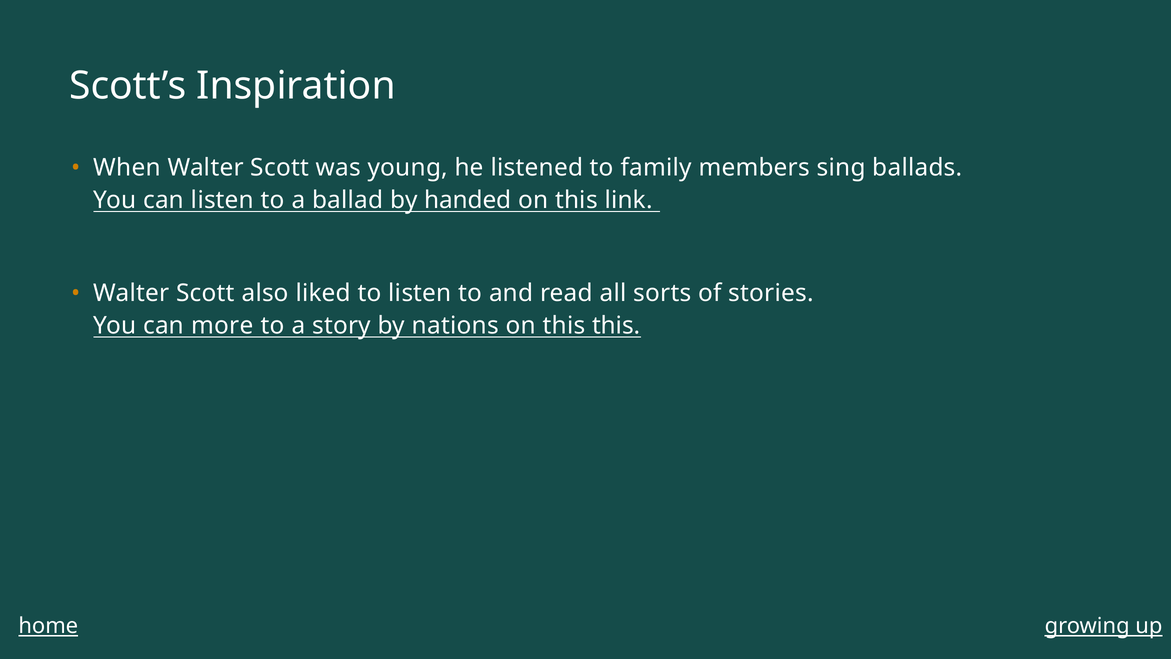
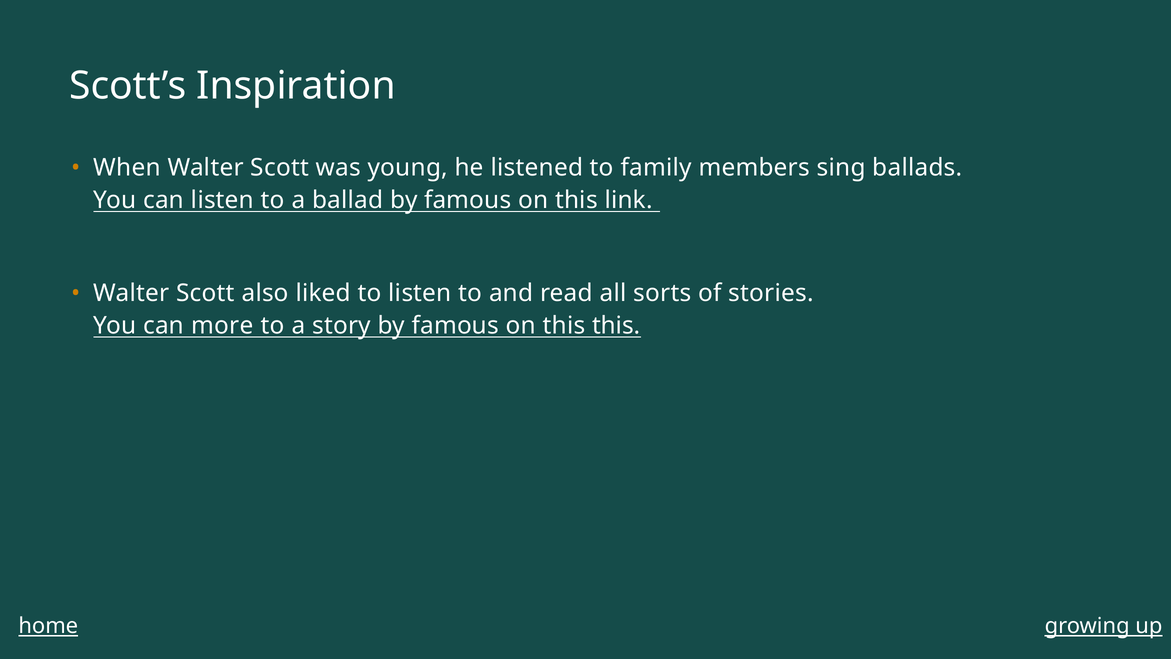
ballad by handed: handed -> famous (468, 200)
story by nations: nations -> famous (455, 326)
